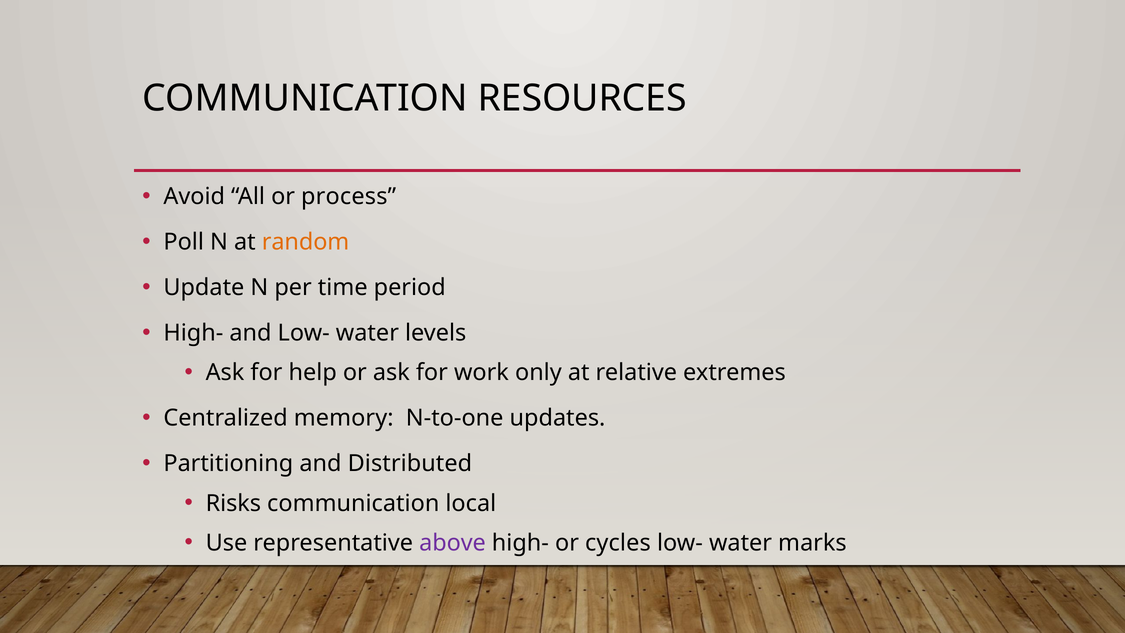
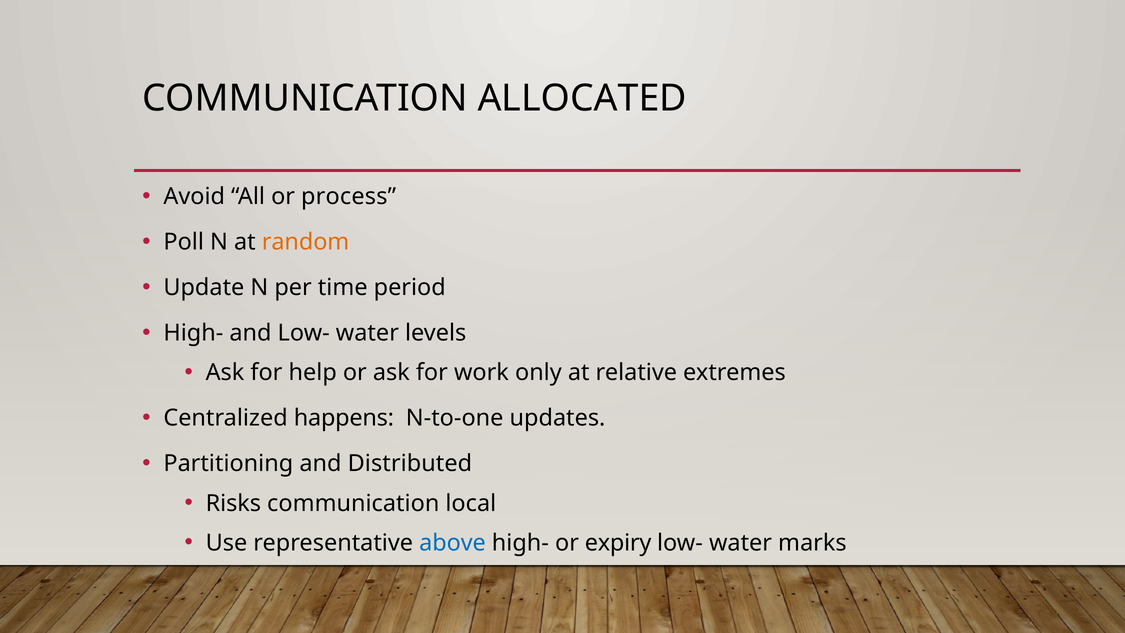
RESOURCES: RESOURCES -> ALLOCATED (582, 99)
memory: memory -> happens (344, 418)
above colour: purple -> blue (453, 543)
cycles: cycles -> expiry (618, 543)
